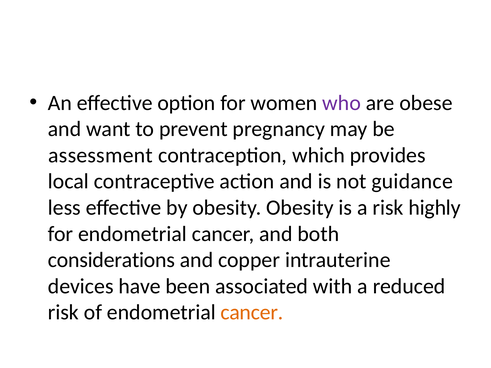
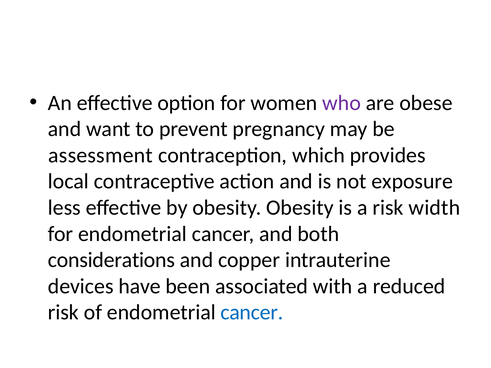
guidance: guidance -> exposure (412, 182)
highly: highly -> width (434, 208)
cancer colour: orange -> blue (252, 313)
